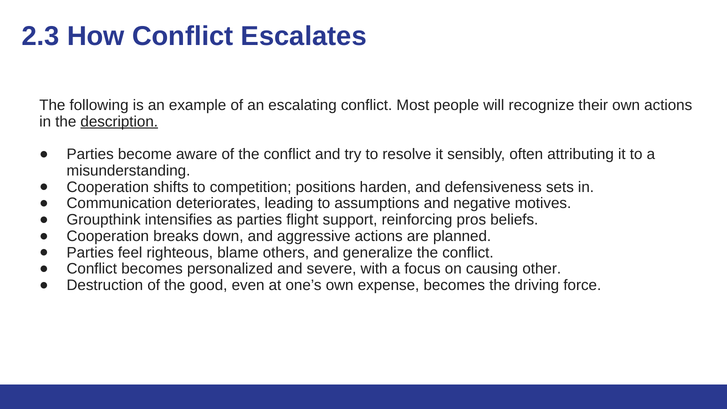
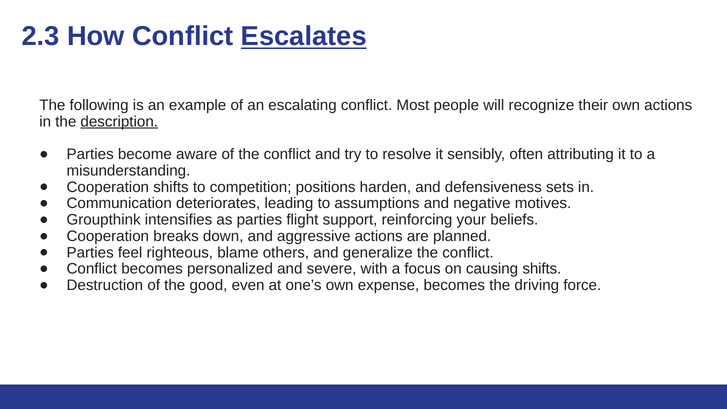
Escalates underline: none -> present (304, 36)
pros: pros -> your (471, 220)
causing other: other -> shifts (542, 269)
